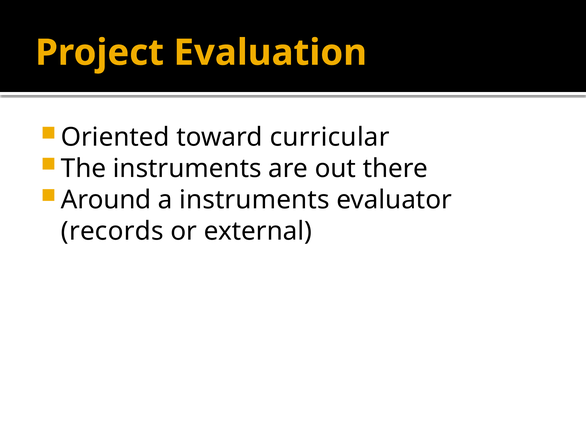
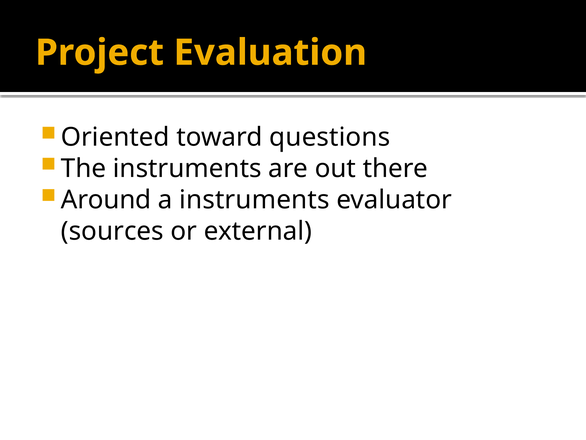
curricular: curricular -> questions (330, 137)
records: records -> sources (112, 231)
